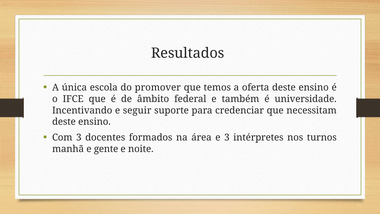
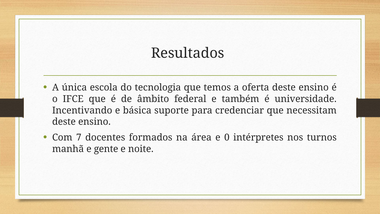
promover: promover -> tecnologia (158, 87)
seguir: seguir -> básica (137, 110)
Com 3: 3 -> 7 (79, 137)
e 3: 3 -> 0 (227, 137)
